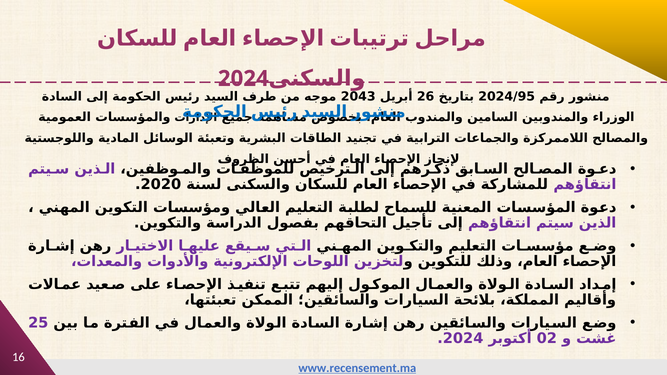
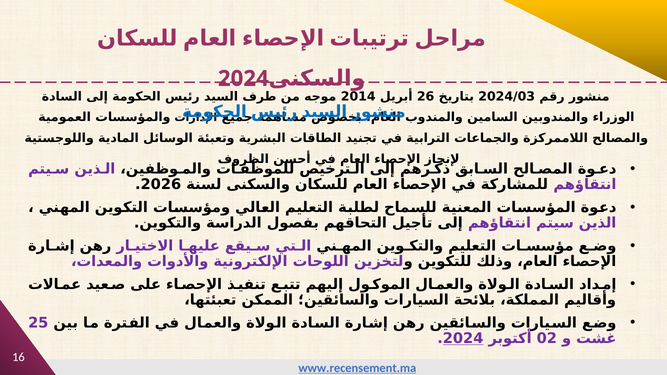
2043: 2043 -> 2014 (358, 96)
2024/95: 2024/95 -> 2024/03 (507, 96)
2020: 2020 -> 2026 (161, 185)
2024 underline: none -> present (463, 339)
